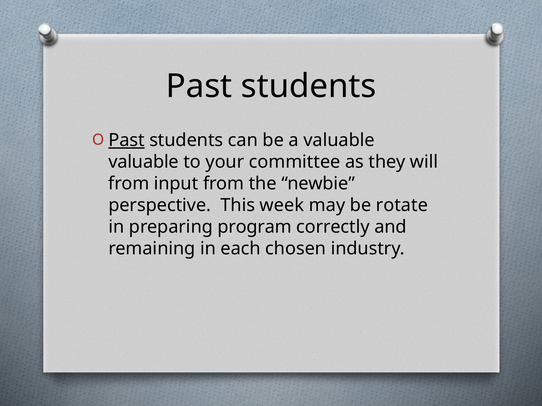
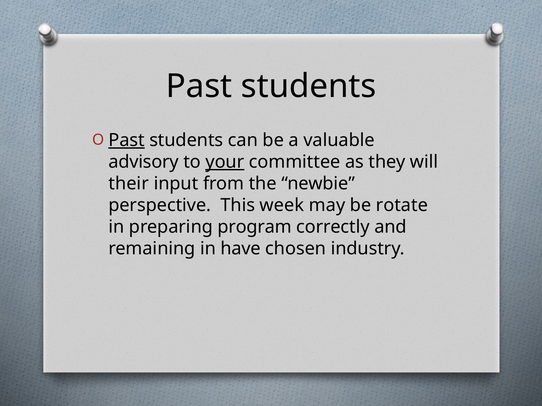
valuable: valuable -> advisory (144, 162)
your underline: none -> present (225, 162)
from: from -> their (129, 184)
each: each -> have (241, 249)
